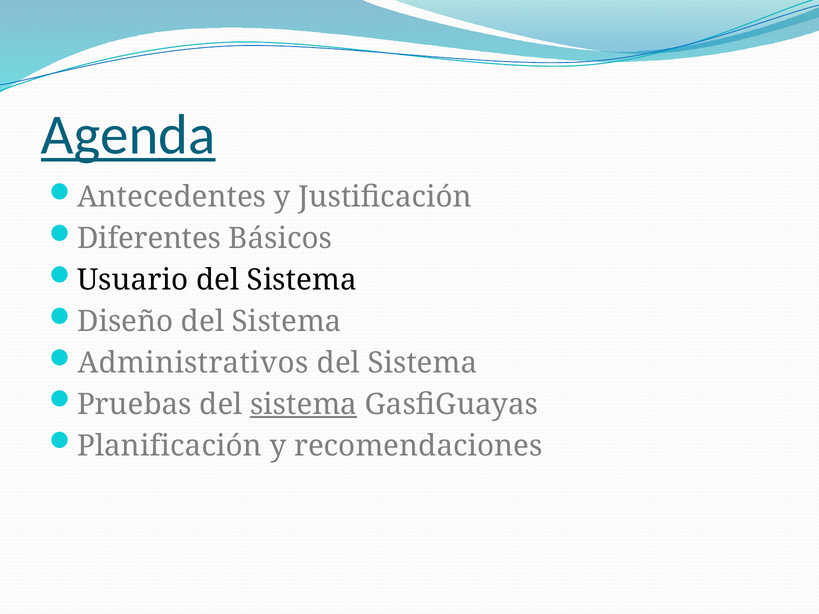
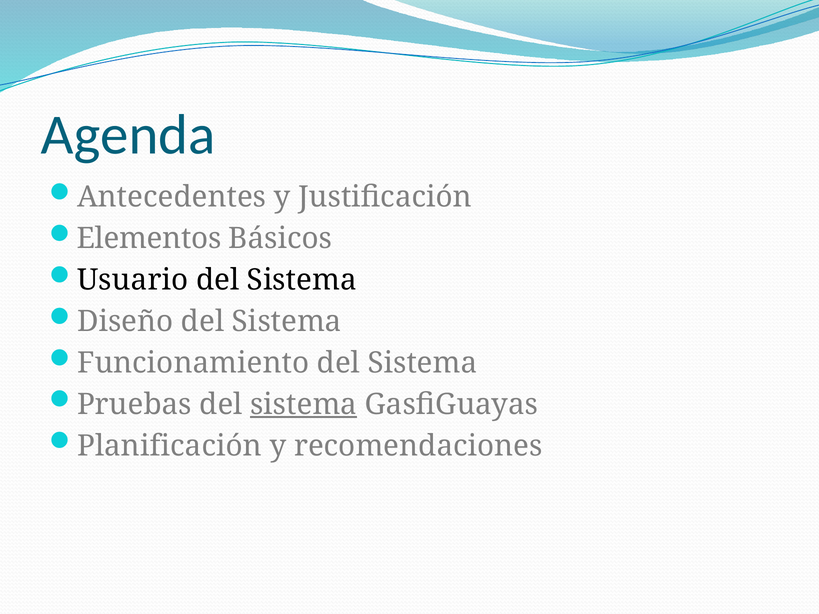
Agenda underline: present -> none (128, 135)
Diferentes: Diferentes -> Elementos (149, 239)
Administrativos: Administrativos -> Funcionamiento (193, 363)
